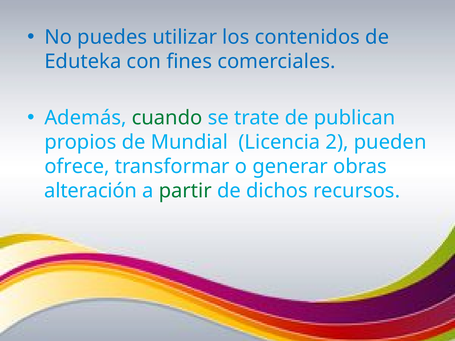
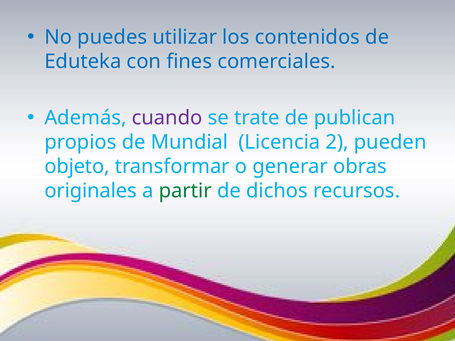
cuando colour: green -> purple (167, 118)
ofrece: ofrece -> objeto (77, 167)
alteración: alteración -> originales (91, 191)
